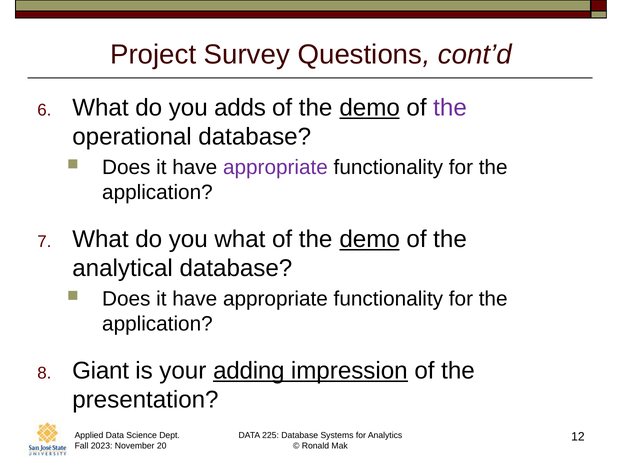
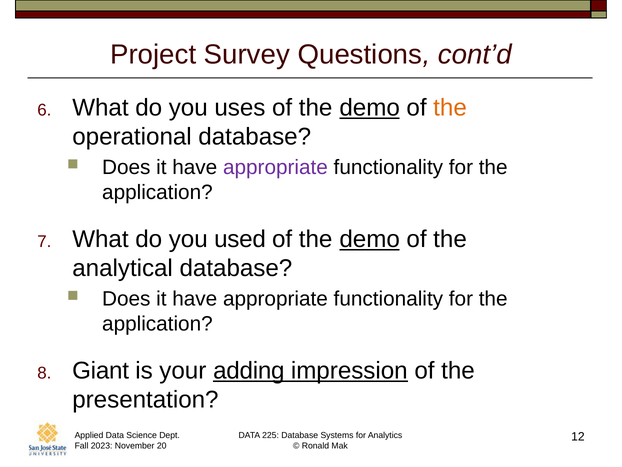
adds: adds -> uses (240, 107)
the colour: purple -> orange (450, 107)
you what: what -> used (240, 239)
